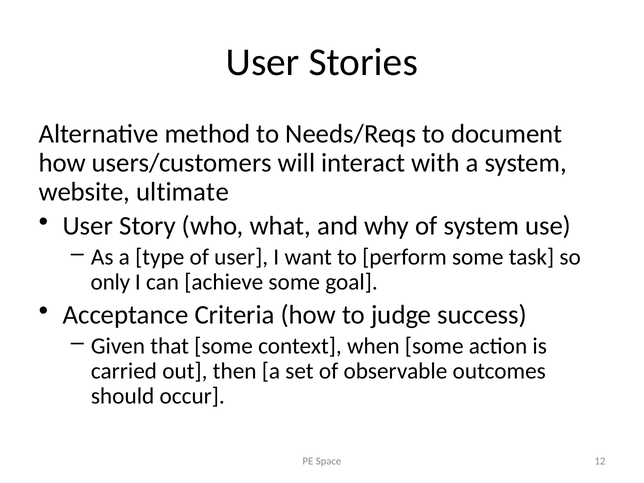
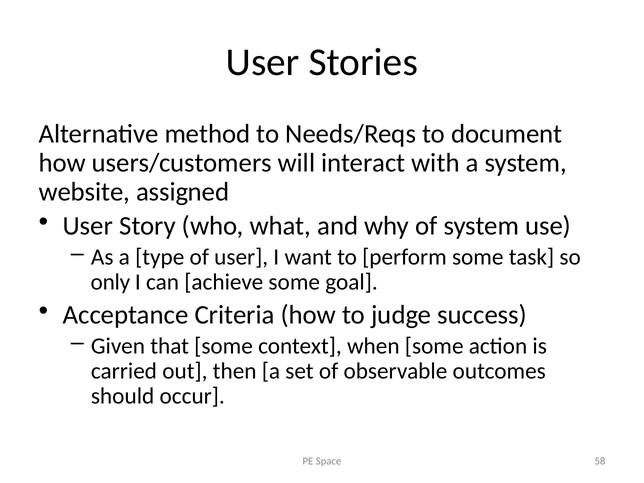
ultimate: ultimate -> assigned (183, 192)
12: 12 -> 58 (600, 461)
